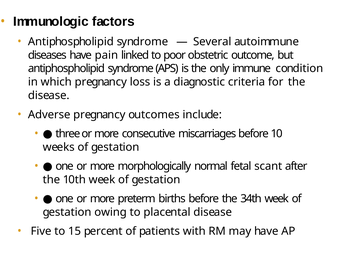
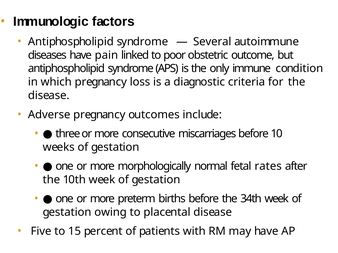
scant: scant -> rates (268, 166)
